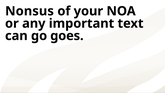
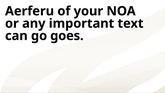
Nonsus: Nonsus -> Aerferu (30, 11)
